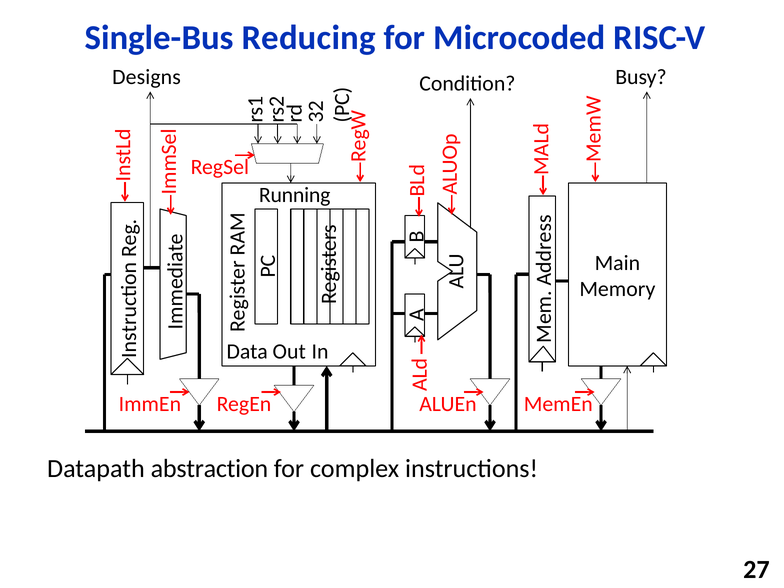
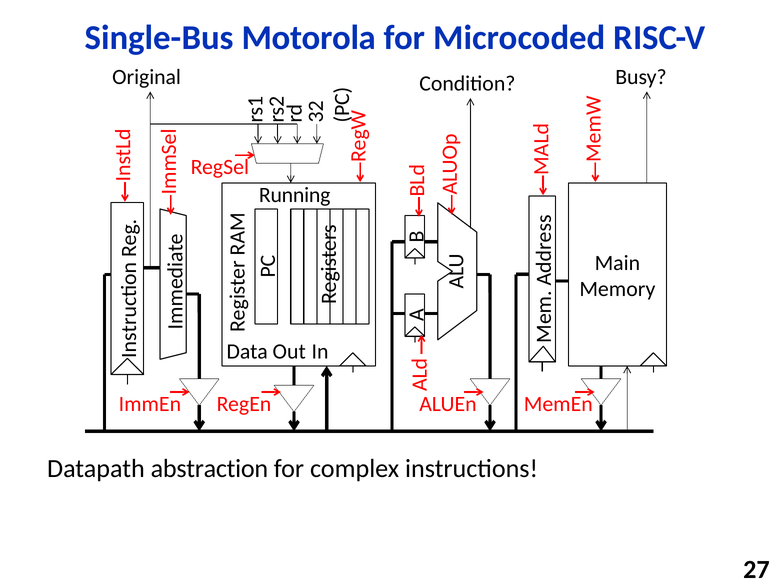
Reducing: Reducing -> Motorola (309, 38)
Designs: Designs -> Original (147, 77)
